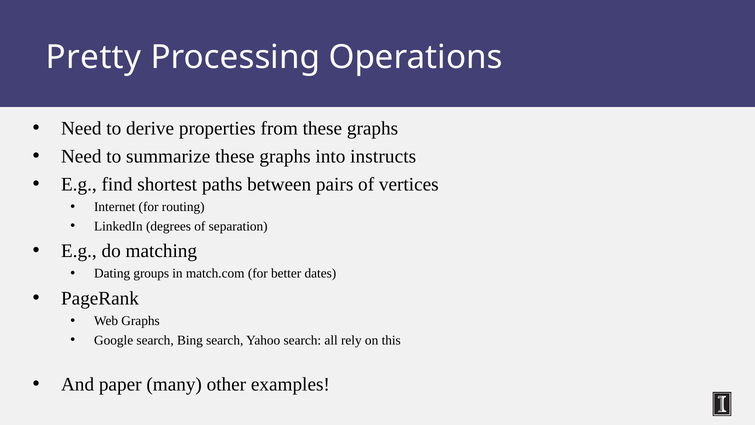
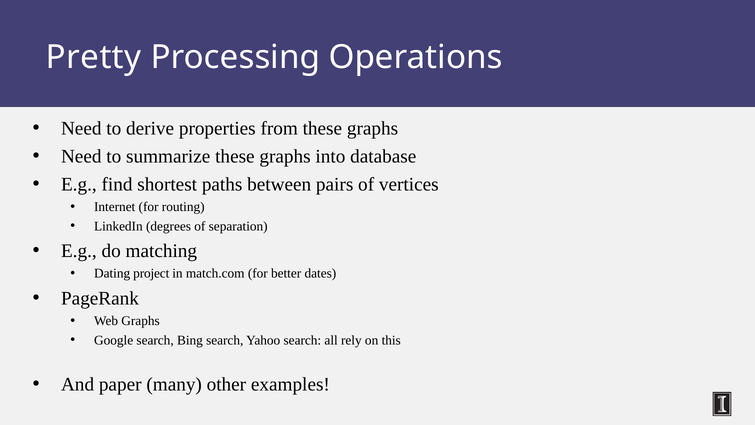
instructs: instructs -> database (383, 157)
groups: groups -> project (151, 274)
